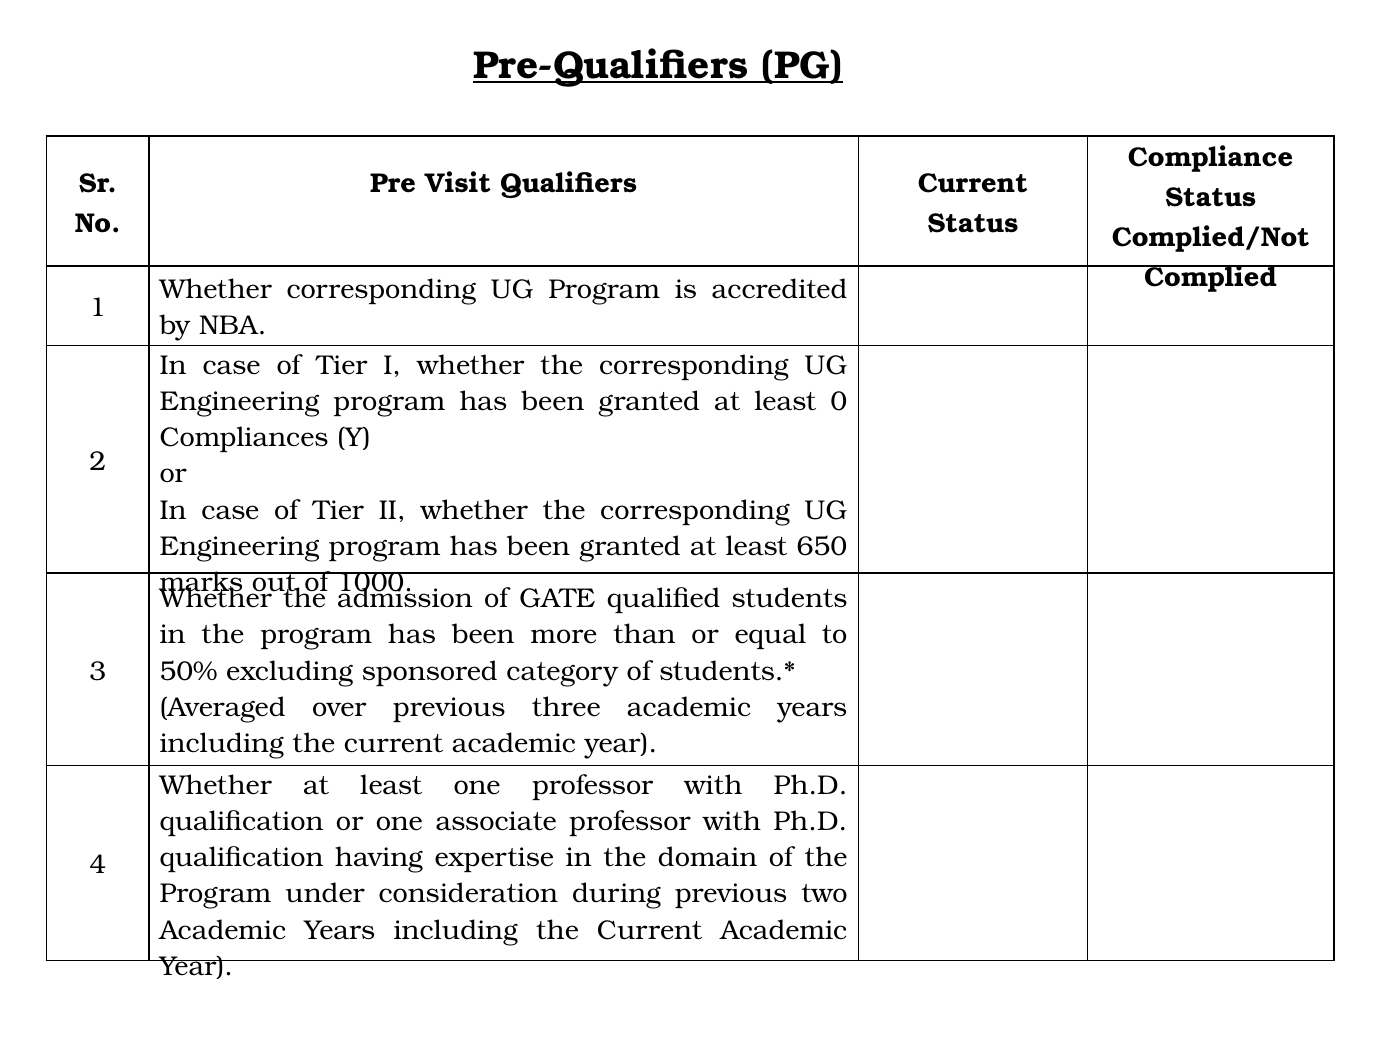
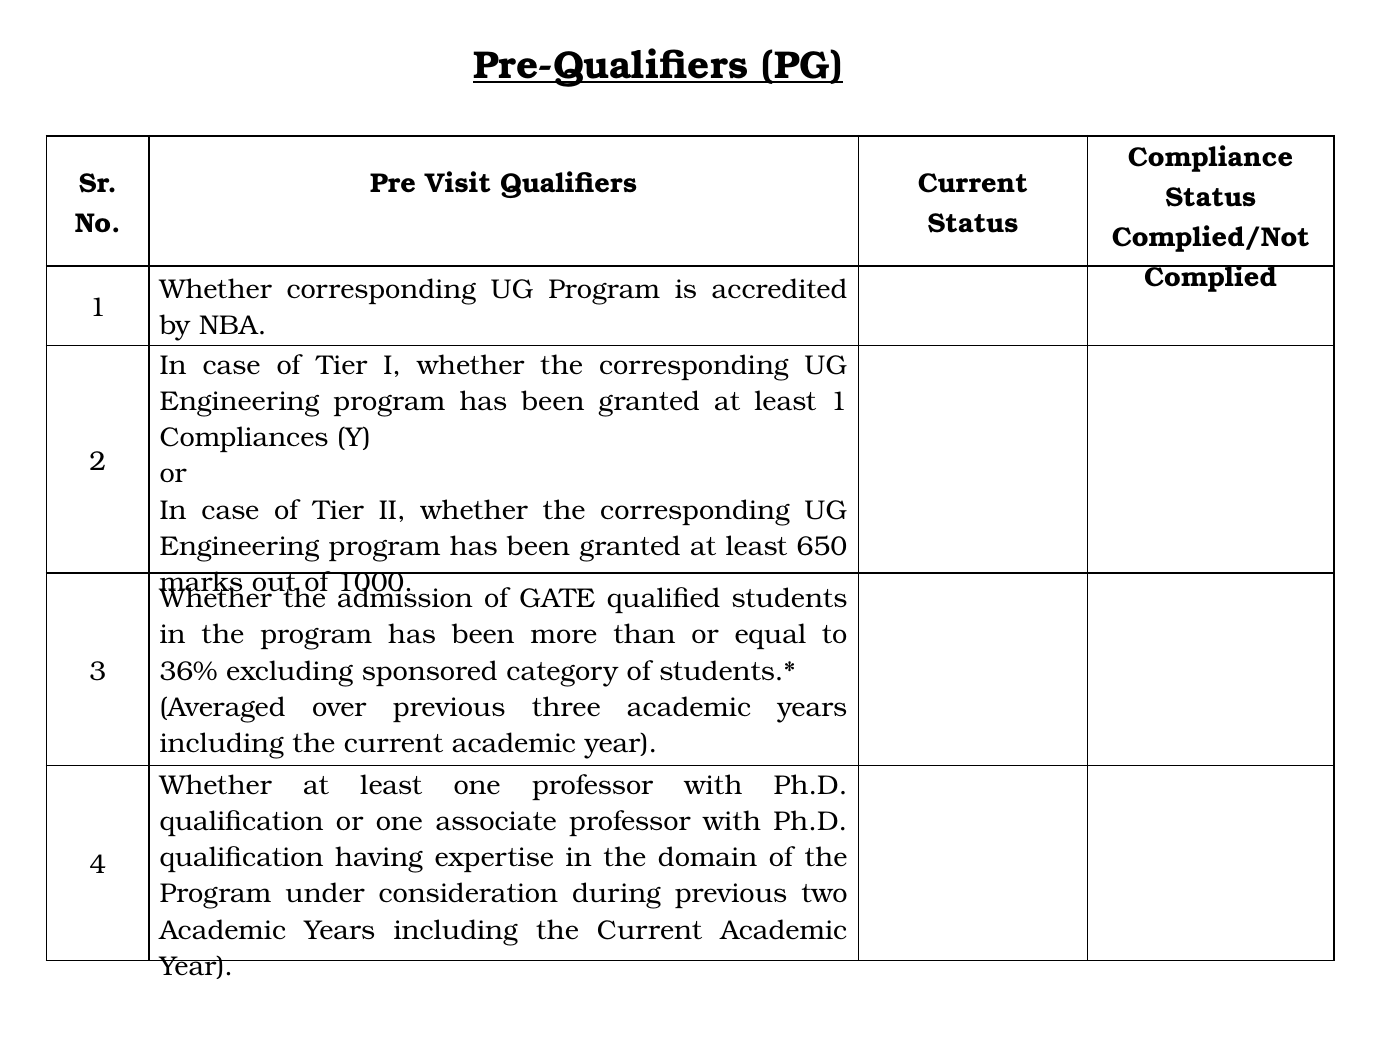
least 0: 0 -> 1 (839, 402)
50%: 50% -> 36% (189, 671)
